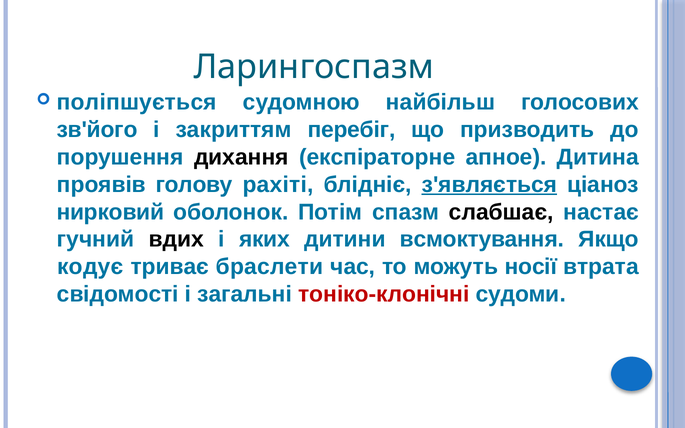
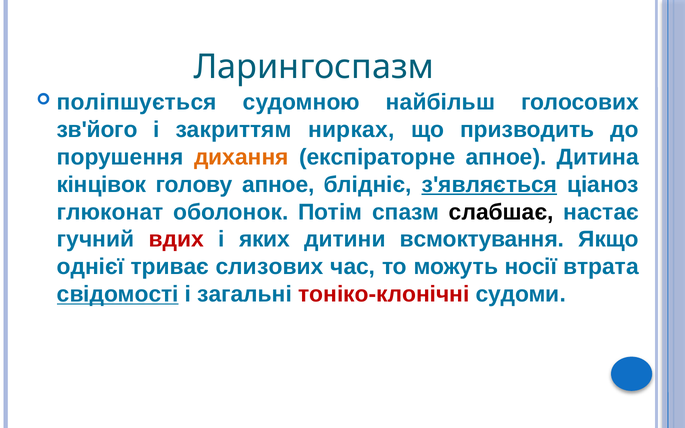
перебіг: перебіг -> нирках (351, 130)
дихання colour: black -> orange (241, 157)
проявів: проявів -> кінцівок (102, 185)
голову рахіті: рахіті -> апное (278, 185)
нирковий: нирковий -> глюконат (110, 212)
вдих colour: black -> red (176, 239)
кодує: кодує -> однієї (90, 267)
браслети: браслети -> слизових (270, 267)
свідомості underline: none -> present (118, 294)
